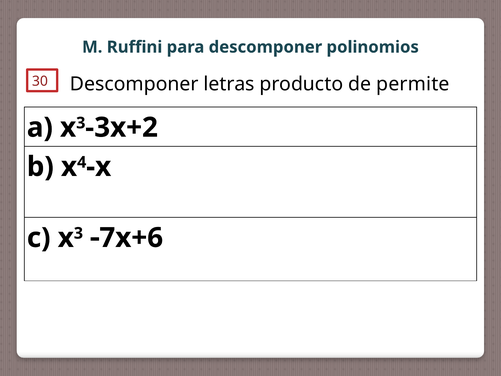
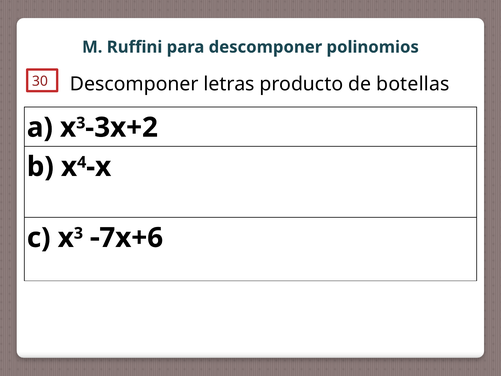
permite: permite -> botellas (413, 84)
